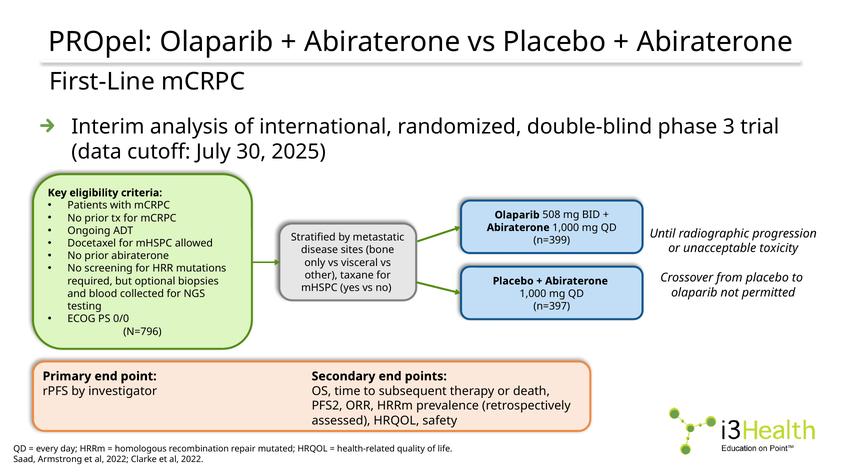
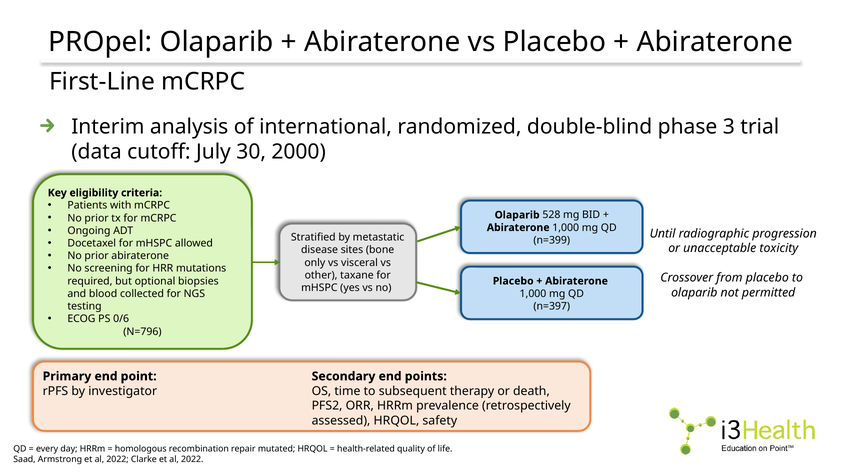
2025: 2025 -> 2000 (299, 152)
508: 508 -> 528 (551, 215)
0/0: 0/0 -> 0/6 (121, 319)
